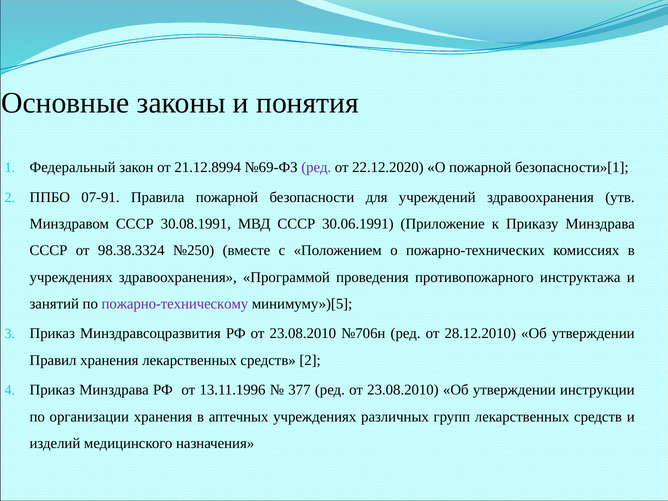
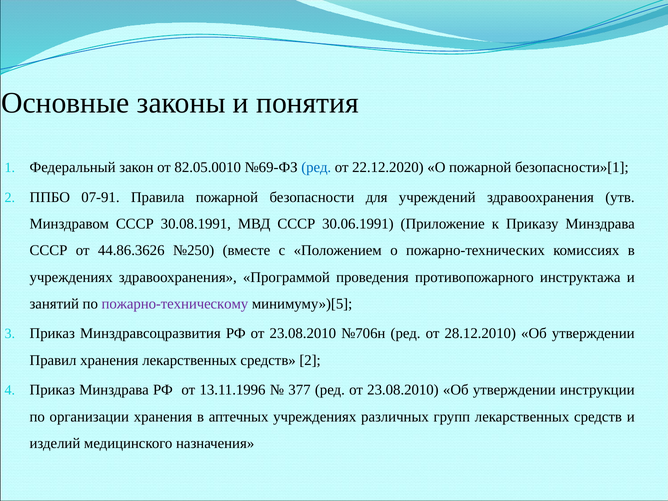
21.12.8994: 21.12.8994 -> 82.05.0010 (208, 167)
ред colour: purple -> blue (316, 167)
98.38.3324: 98.38.3324 -> 44.86.3626 (131, 251)
